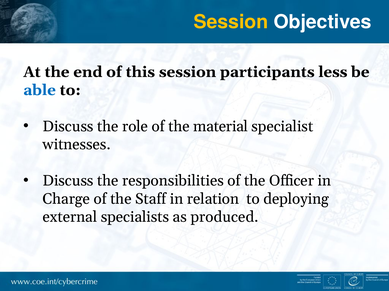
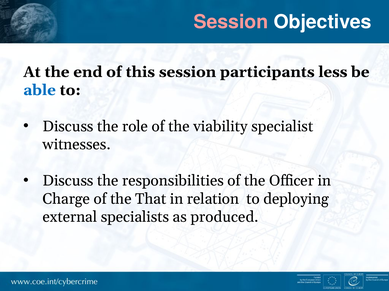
Session colour: yellow -> pink (231, 22)
material: material -> viability (220, 127)
Staff: Staff -> That (151, 199)
